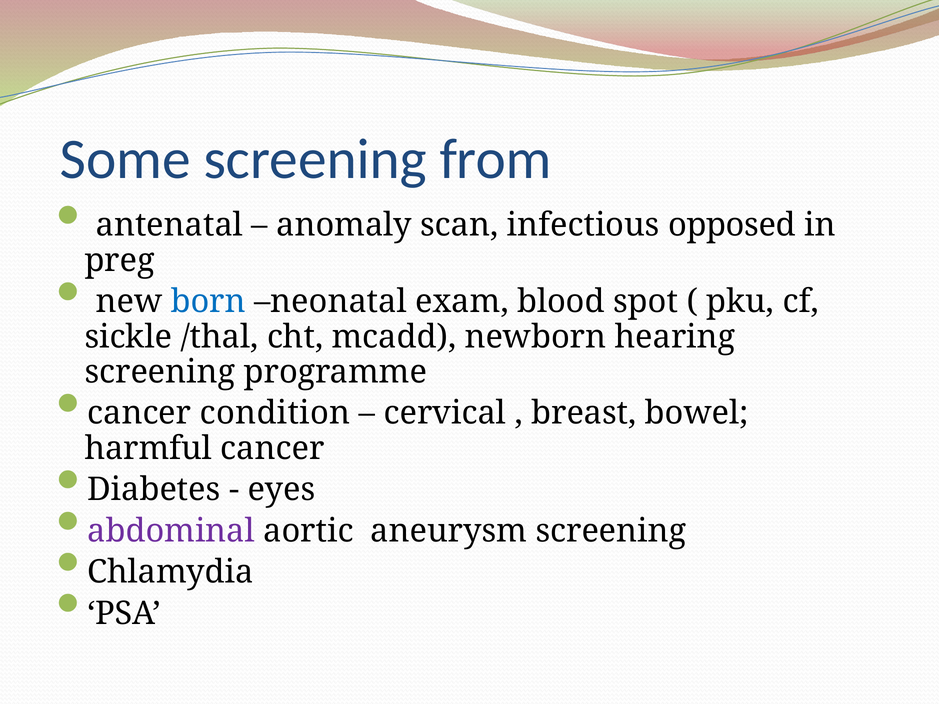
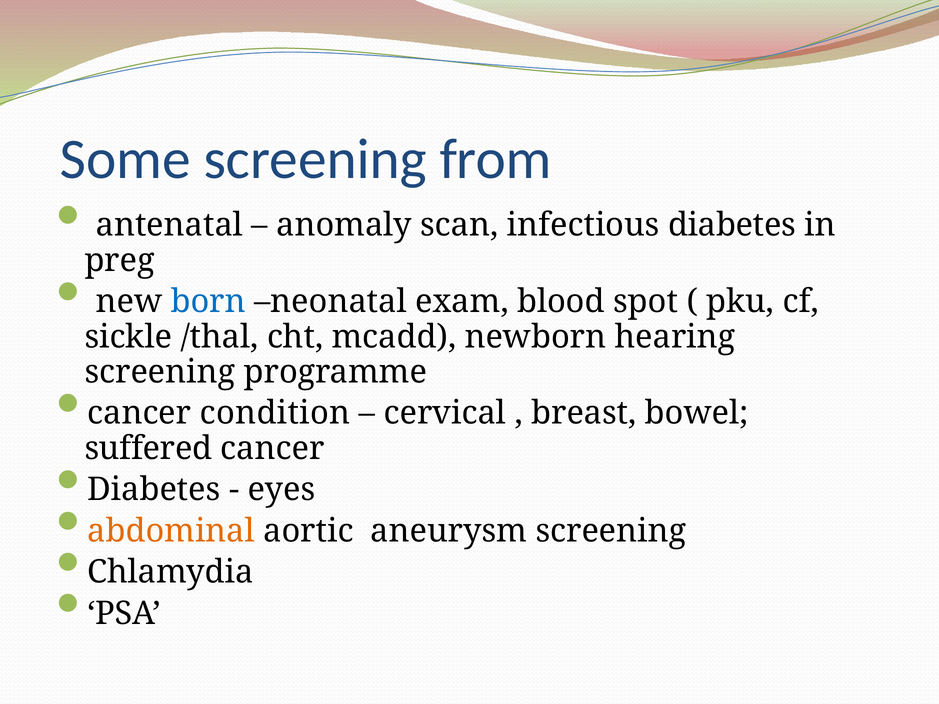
infectious opposed: opposed -> diabetes (732, 225)
harmful: harmful -> suffered (148, 449)
abdominal colour: purple -> orange (171, 531)
